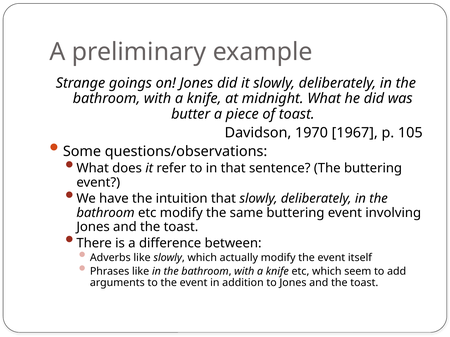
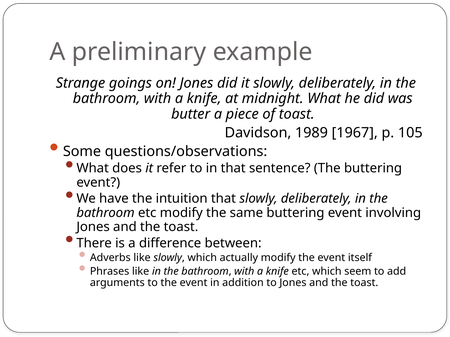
1970: 1970 -> 1989 (311, 133)
